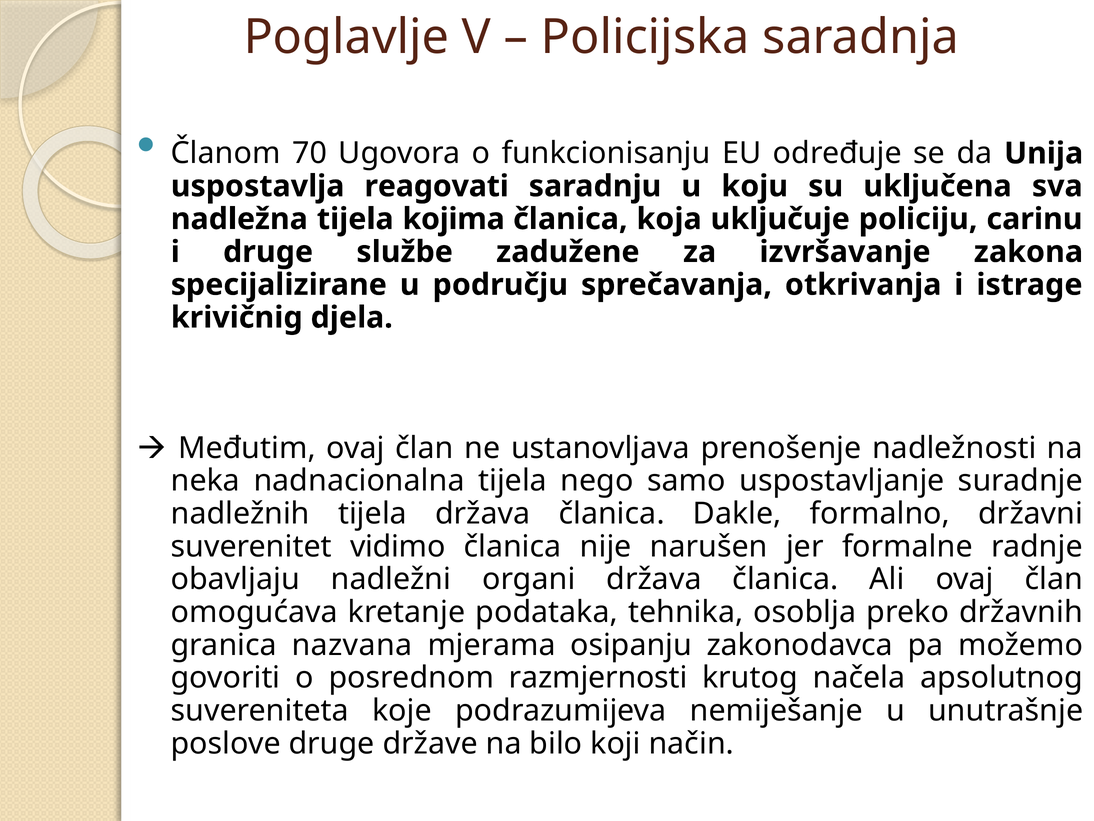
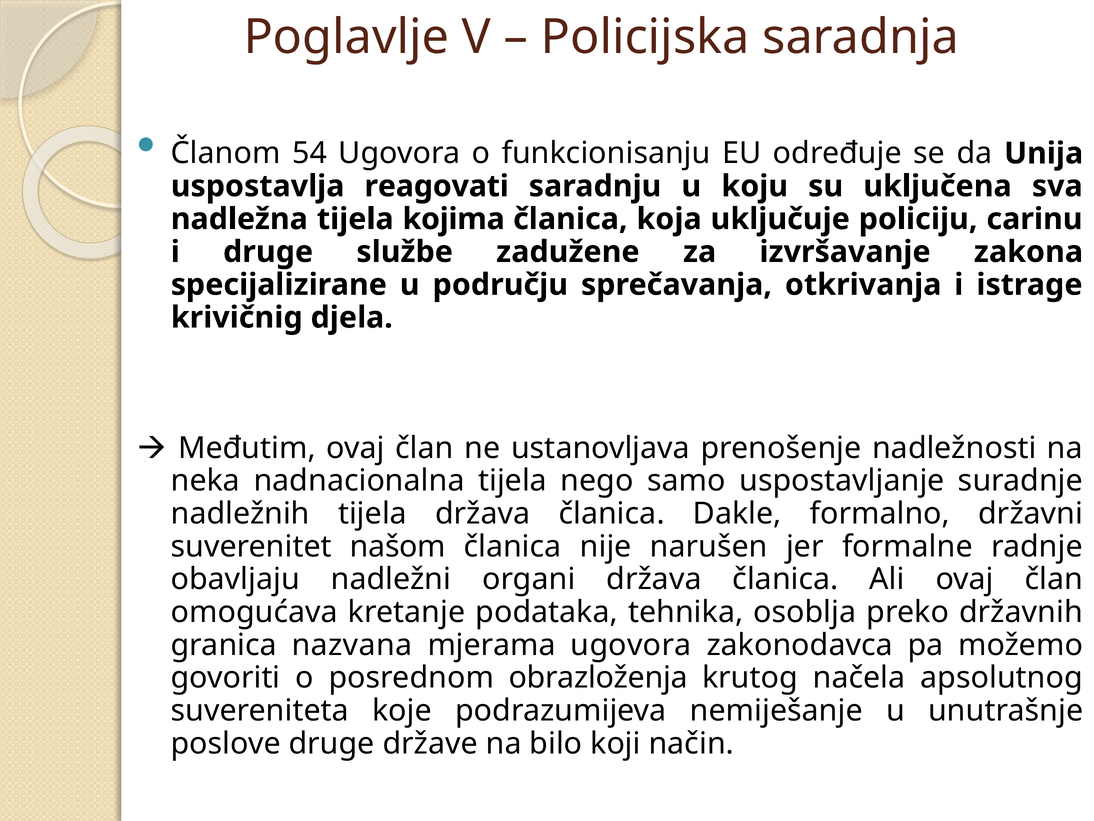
70: 70 -> 54 (310, 153)
vidimo: vidimo -> našom (398, 546)
mjerama osipanju: osipanju -> ugovora (631, 645)
razmjernosti: razmjernosti -> obrazloženja (598, 677)
